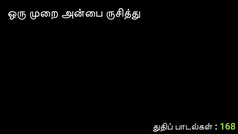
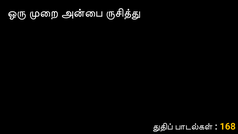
168 colour: light green -> yellow (228, 126)
